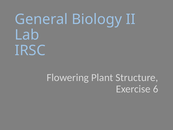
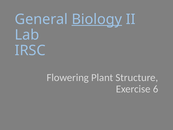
Biology underline: none -> present (97, 19)
